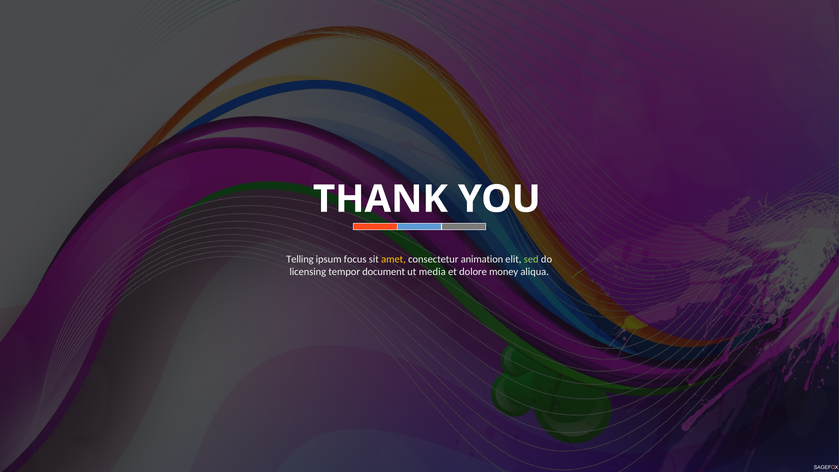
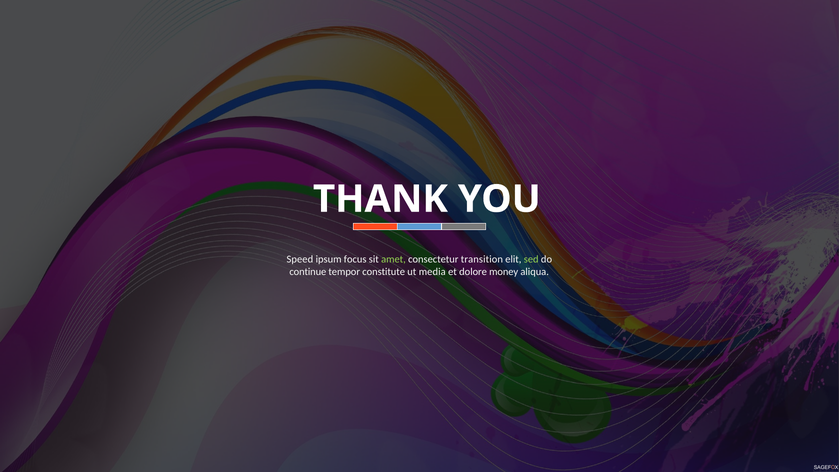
Telling: Telling -> Speed (300, 259)
amet colour: yellow -> light green (394, 259)
animation: animation -> transition (482, 259)
licensing: licensing -> continue (308, 272)
document: document -> constitute (384, 272)
